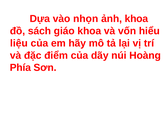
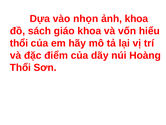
liệu: liệu -> thổi (19, 43)
Phía: Phía -> Thổi (20, 67)
